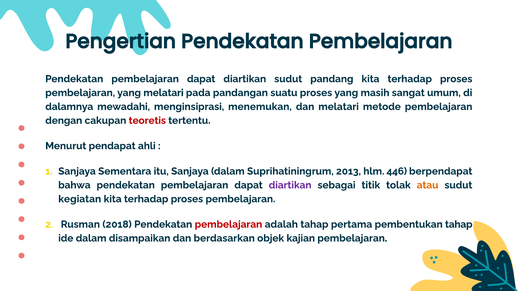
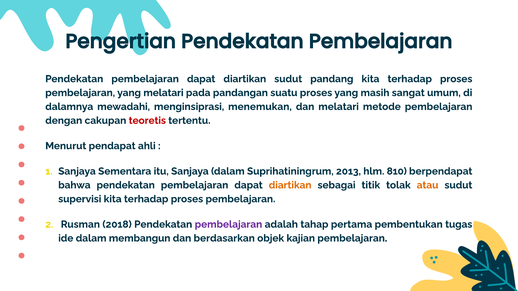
446: 446 -> 810 (397, 171)
diartikan colour: purple -> orange (290, 185)
kegiatan: kegiatan -> supervisi (80, 199)
pembelajaran colour: red -> purple (228, 225)
pembentukan tahap: tahap -> tugas (459, 225)
disampaikan: disampaikan -> membangun (140, 239)
